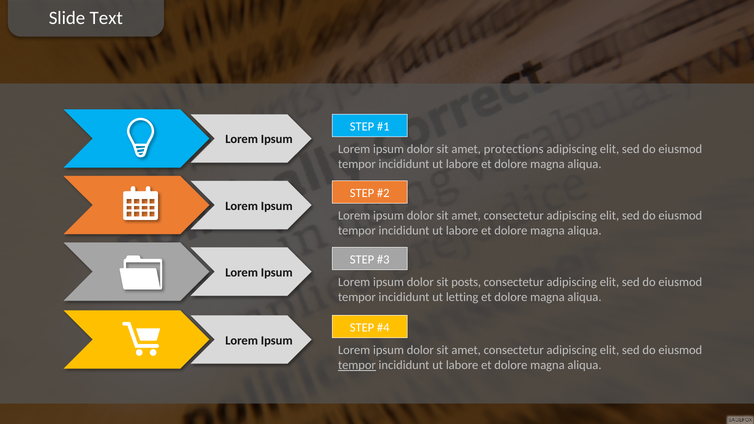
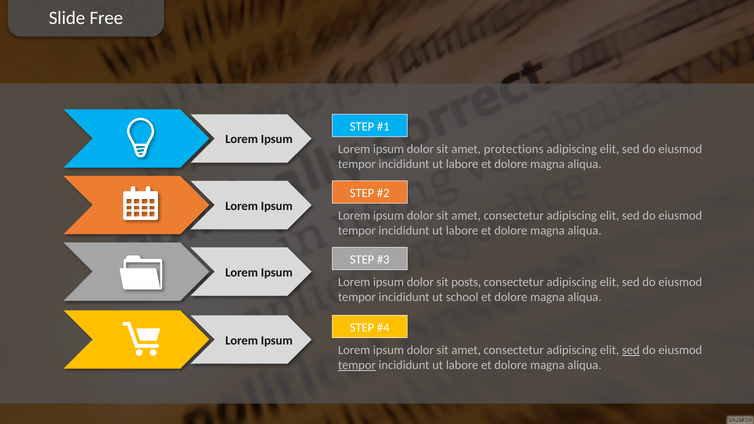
Text: Text -> Free (106, 18)
letting: letting -> school (462, 297)
sed underline: none -> present (631, 350)
